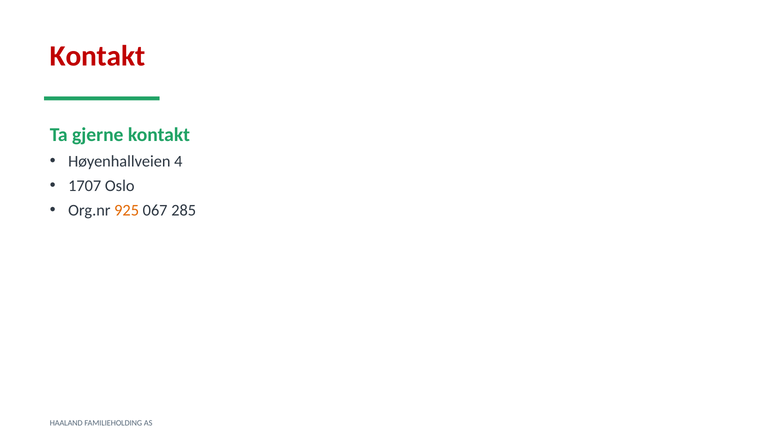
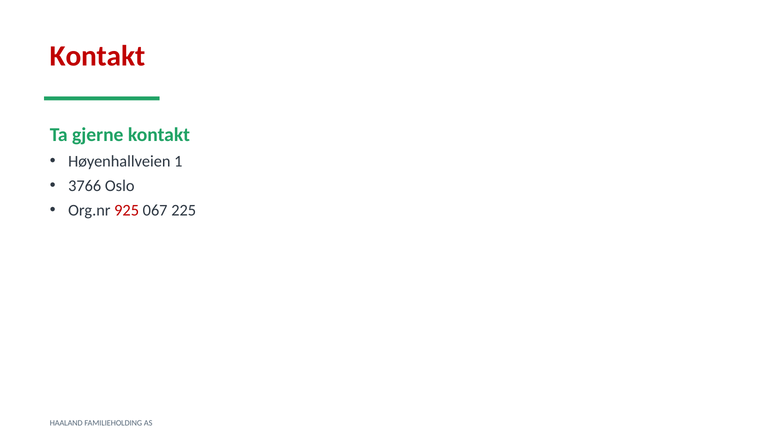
4: 4 -> 1 (178, 161)
1707: 1707 -> 3766 (85, 185)
925 colour: orange -> red (127, 210)
285: 285 -> 225 (184, 210)
